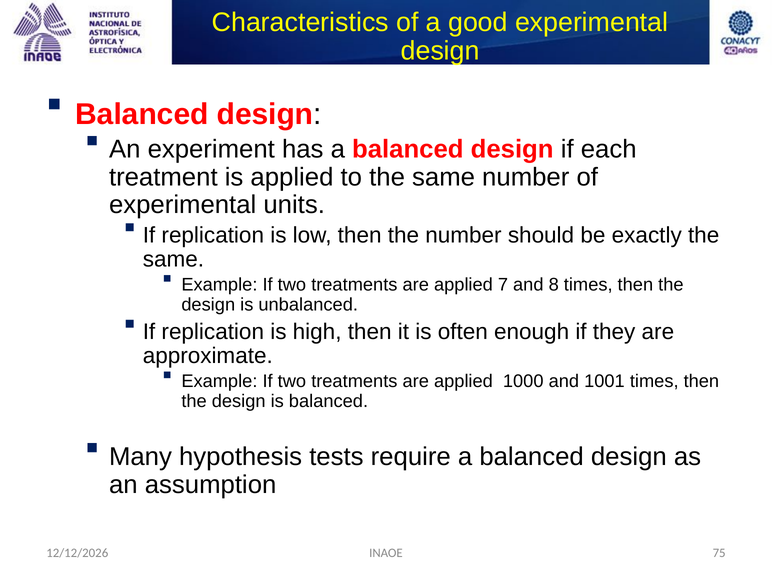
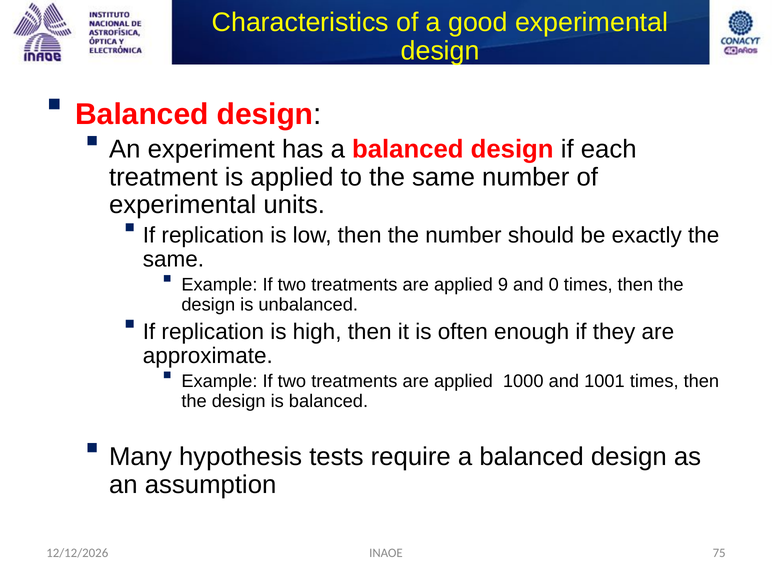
7: 7 -> 9 (503, 285)
8: 8 -> 0 (554, 285)
